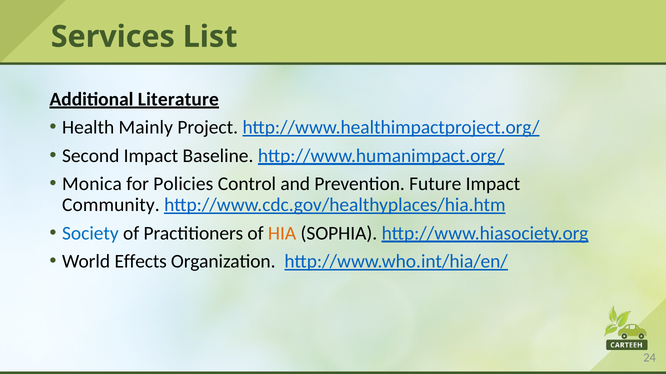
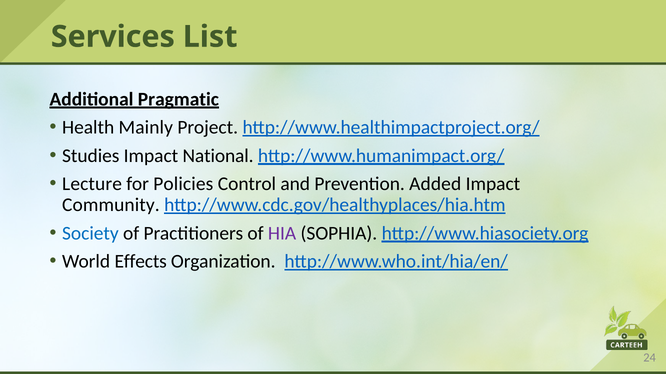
Literature: Literature -> Pragmatic (178, 99)
Second: Second -> Studies (91, 156)
Baseline: Baseline -> National (218, 156)
Monica: Monica -> Lecture (92, 184)
Future: Future -> Added (435, 184)
HIA colour: orange -> purple (282, 234)
